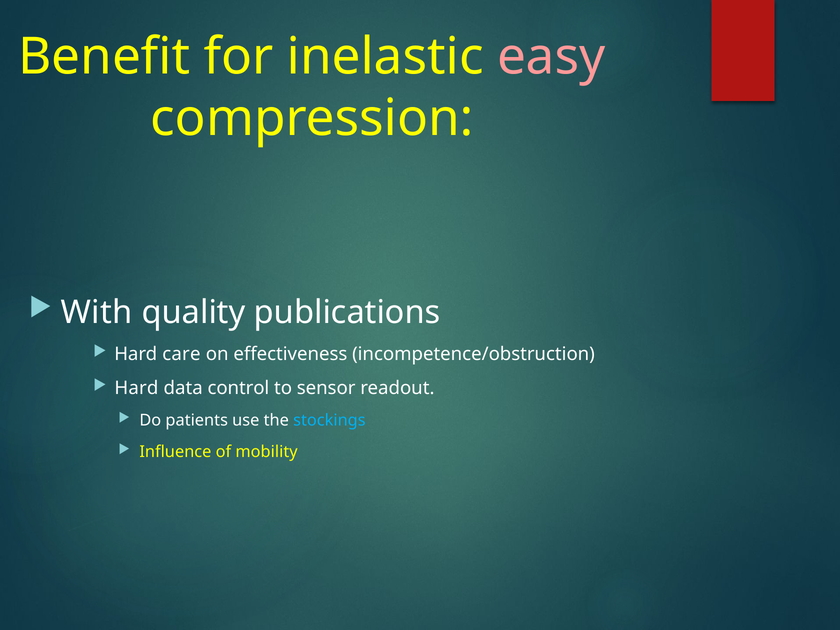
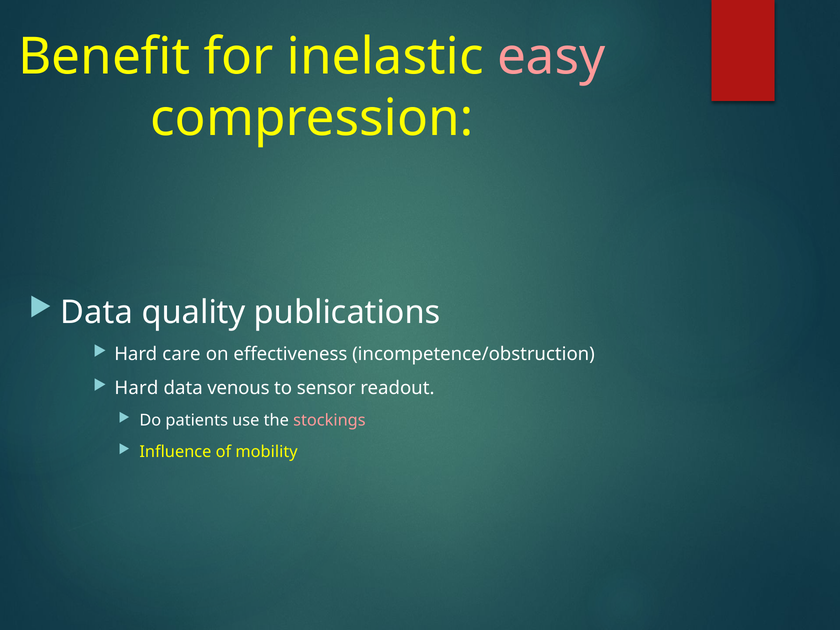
With: With -> Data (97, 312)
control: control -> venous (238, 388)
stockings colour: light blue -> pink (329, 420)
